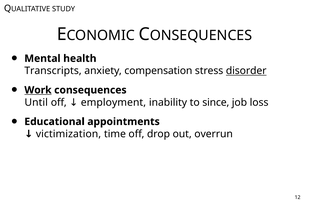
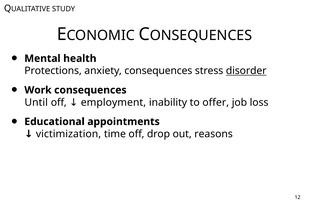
Transcripts: Transcripts -> Protections (53, 71)
anxiety compensation: compensation -> consequences (158, 71)
Work underline: present -> none (38, 90)
since: since -> offer (216, 102)
overrun: overrun -> reasons (214, 134)
